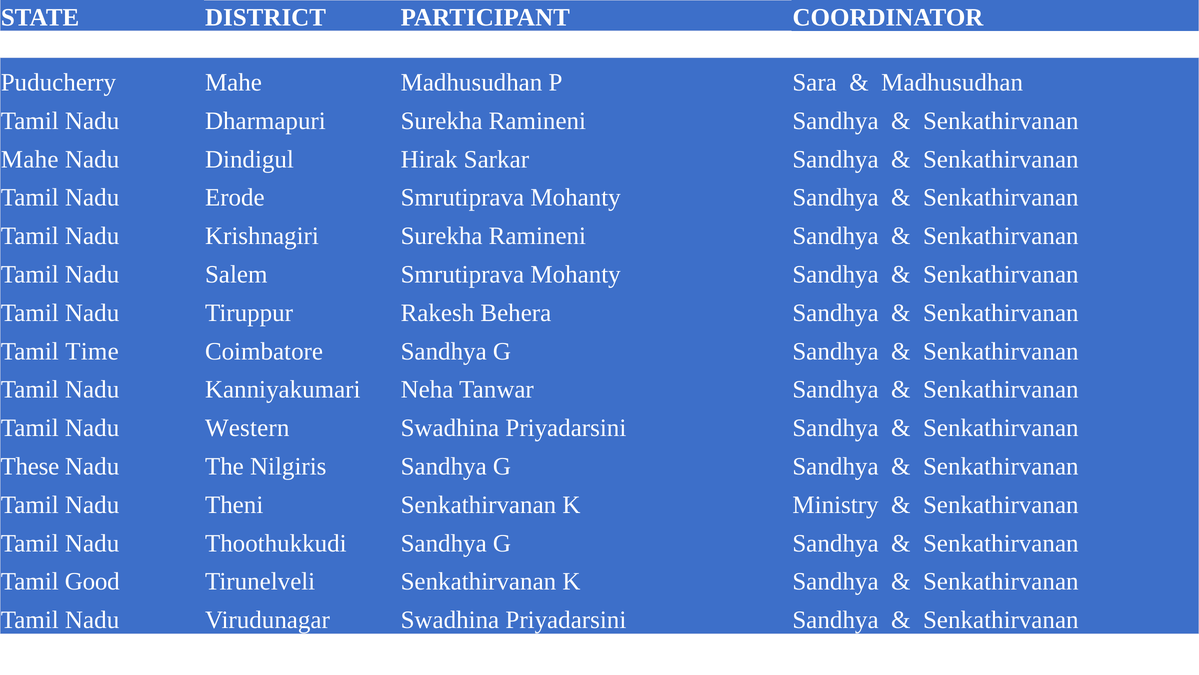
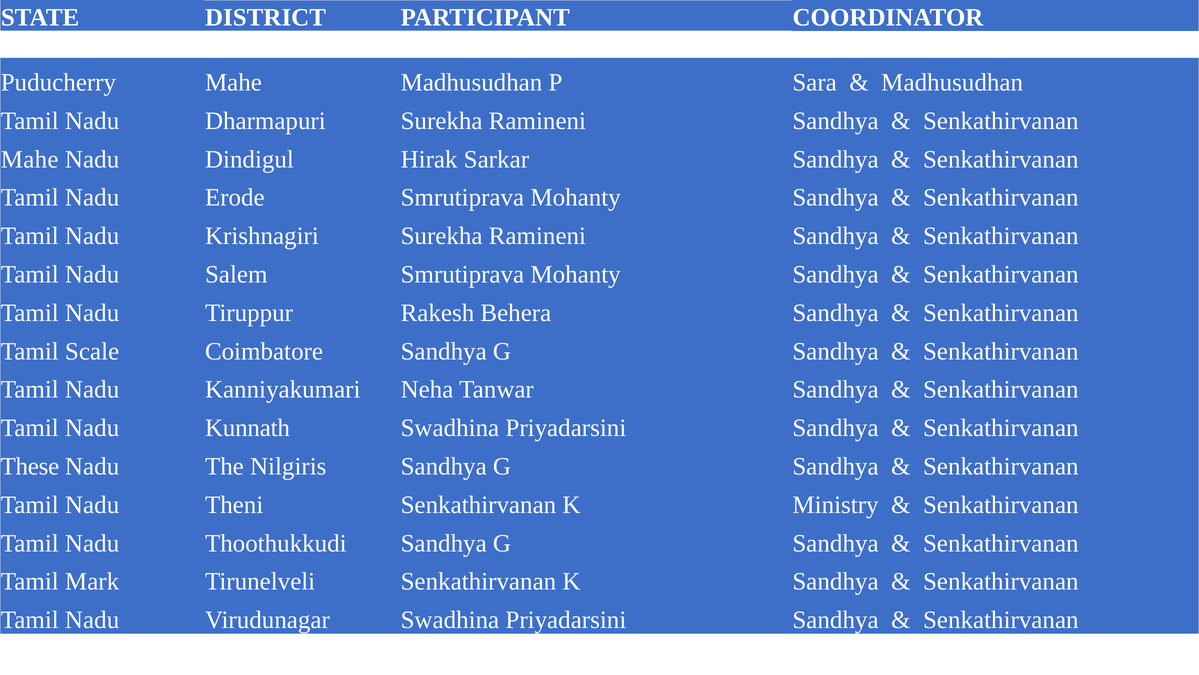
Time: Time -> Scale (92, 351)
Western: Western -> Kunnath (247, 428)
Good: Good -> Mark (92, 581)
